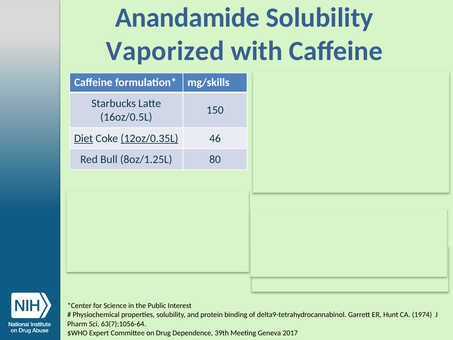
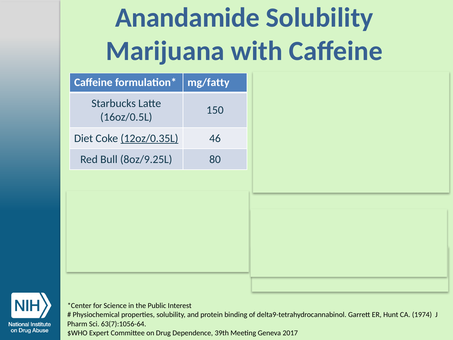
Vaporized: Vaporized -> Marijuana (165, 51)
mg/skills: mg/skills -> mg/fatty (208, 82)
Diet underline: present -> none (84, 138)
8oz/1.25L: 8oz/1.25L -> 8oz/9.25L (146, 159)
